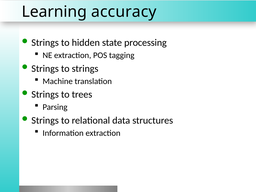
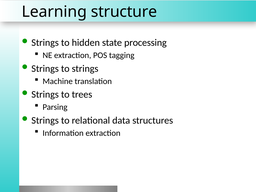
accuracy: accuracy -> structure (124, 12)
